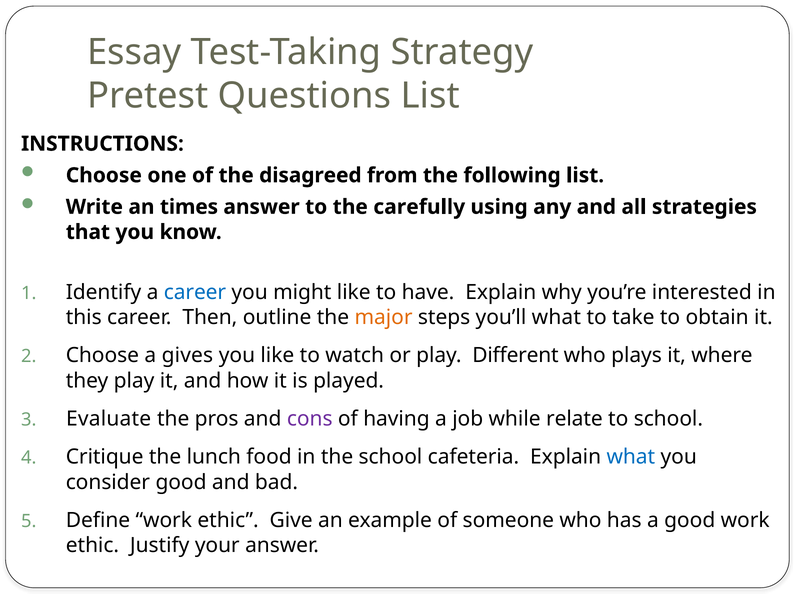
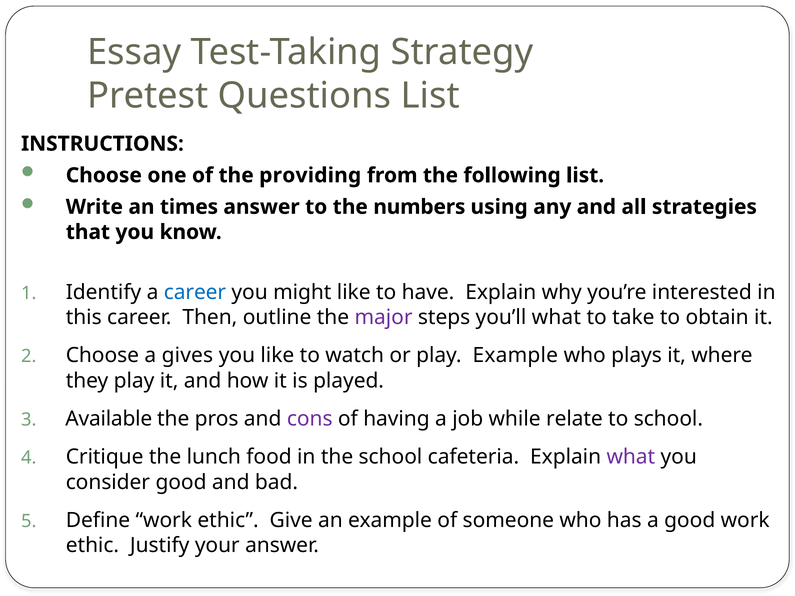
disagreed: disagreed -> providing (310, 175)
carefully: carefully -> numbers (419, 207)
major colour: orange -> purple (384, 317)
play Different: Different -> Example (515, 356)
Evaluate: Evaluate -> Available (109, 419)
what colour: blue -> purple (631, 457)
